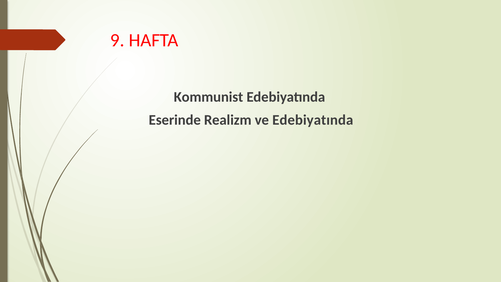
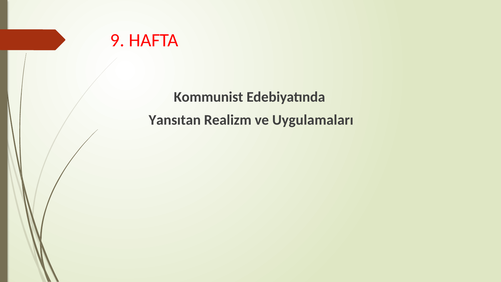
Eserinde: Eserinde -> Yansıtan (175, 120)
ve Edebiyatında: Edebiyatında -> Uygulamaları (313, 120)
